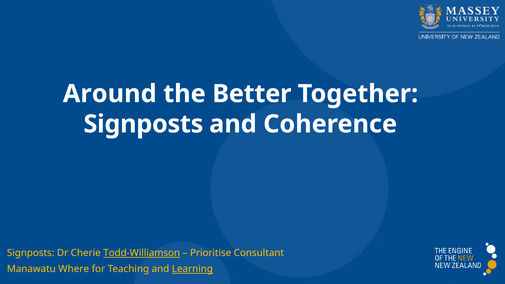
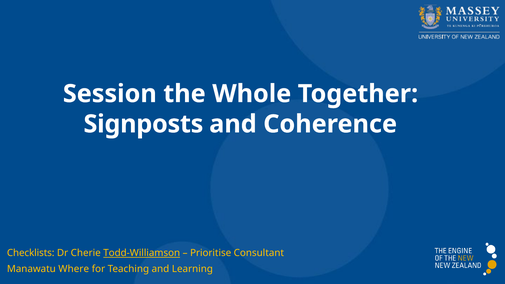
Around: Around -> Session (110, 94)
Better: Better -> Whole (252, 94)
Signposts: Signposts -> Checklists (31, 253)
Learning underline: present -> none (192, 269)
